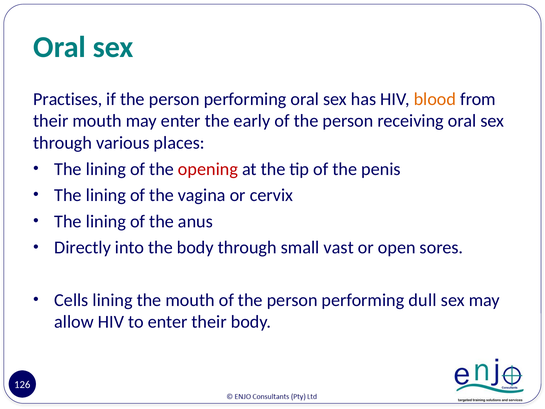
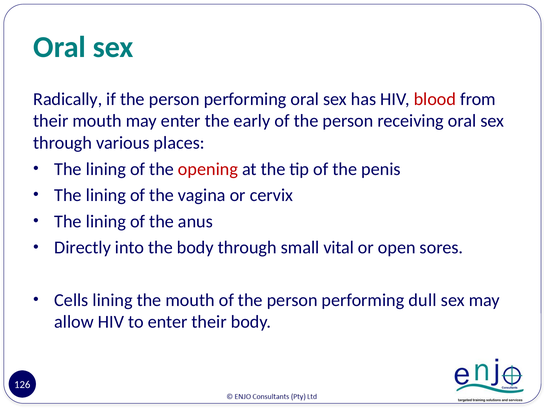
Practises: Practises -> Radically (68, 99)
blood colour: orange -> red (435, 99)
vast: vast -> vital (339, 247)
